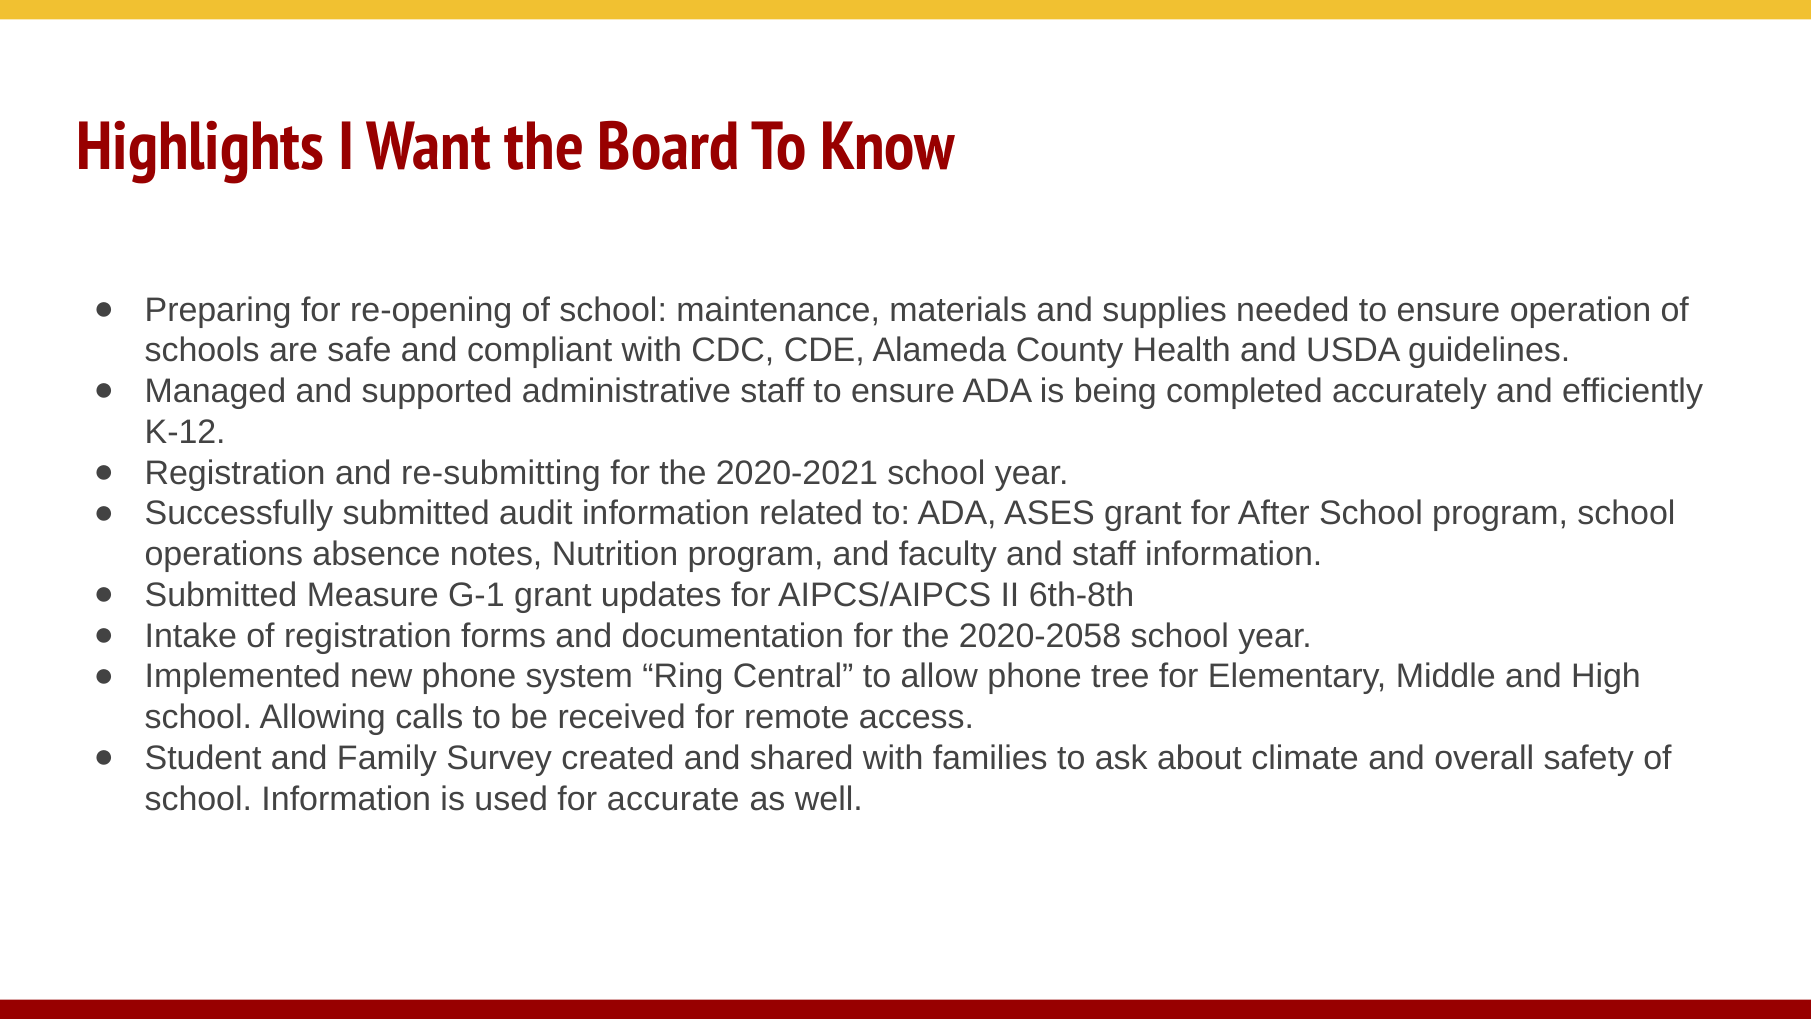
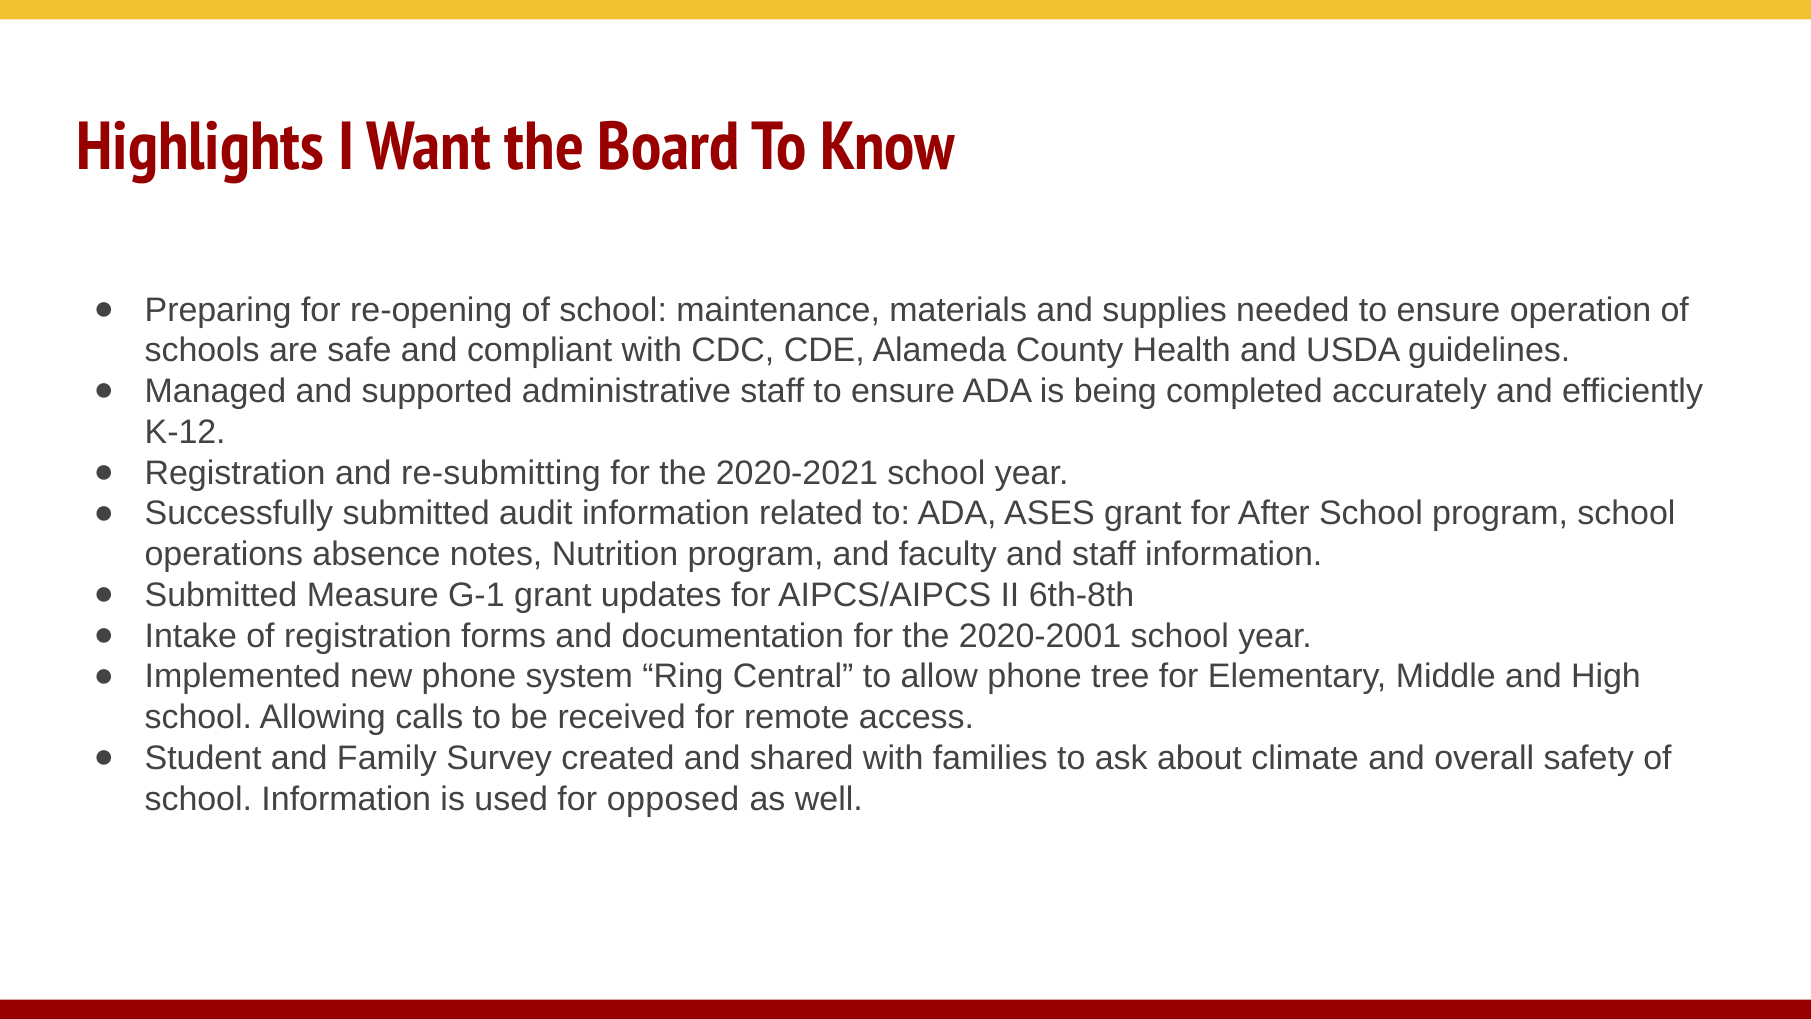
2020-2058: 2020-2058 -> 2020-2001 (1040, 636)
accurate: accurate -> opposed (673, 799)
